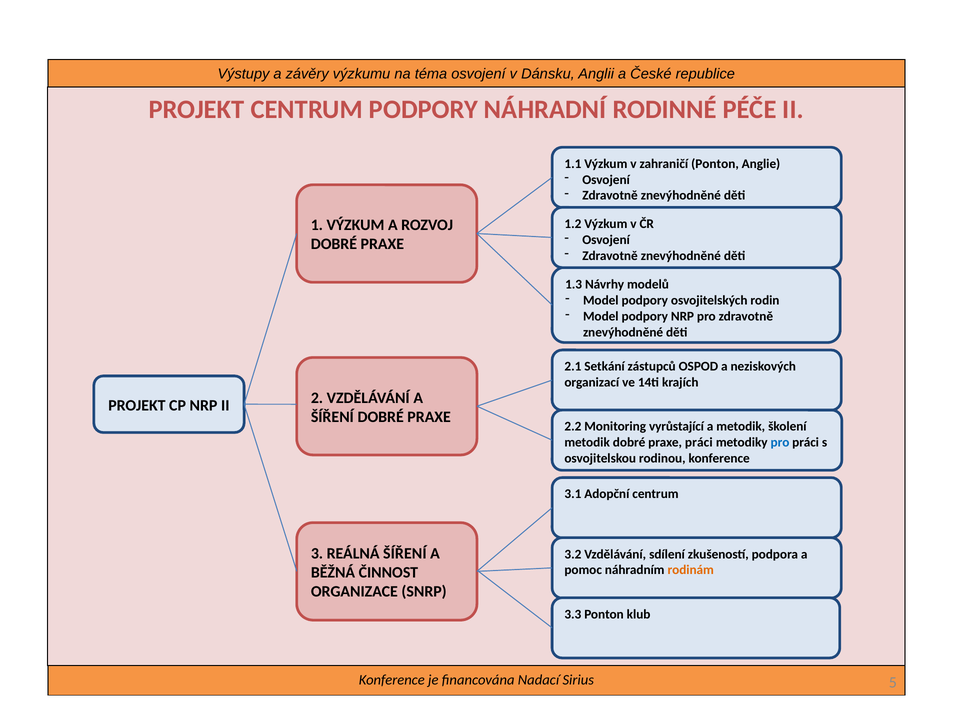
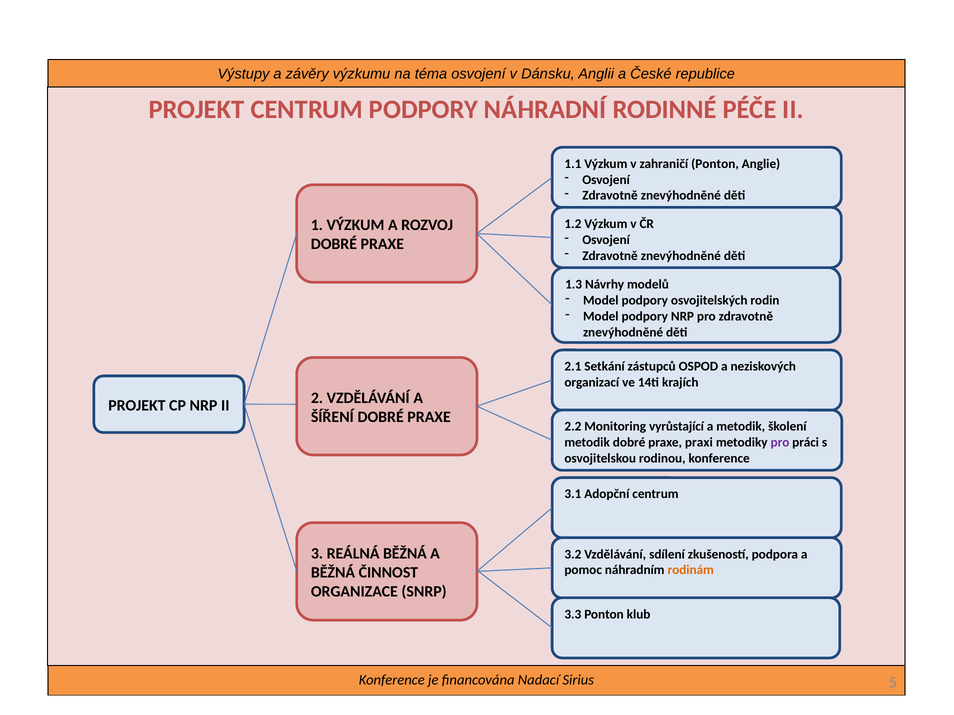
praxe práci: práci -> praxi (699, 443)
pro colour: blue -> purple (780, 443)
REÁLNÁ ŠÍŘENÍ: ŠÍŘENÍ -> BĚŽNÁ (405, 554)
